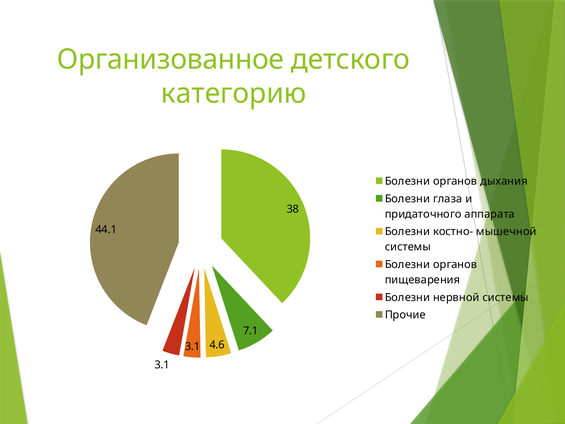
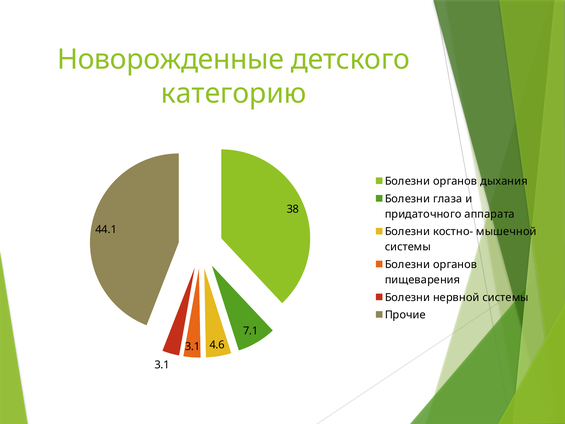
Организованное: Организованное -> Новорожденные (171, 59)
